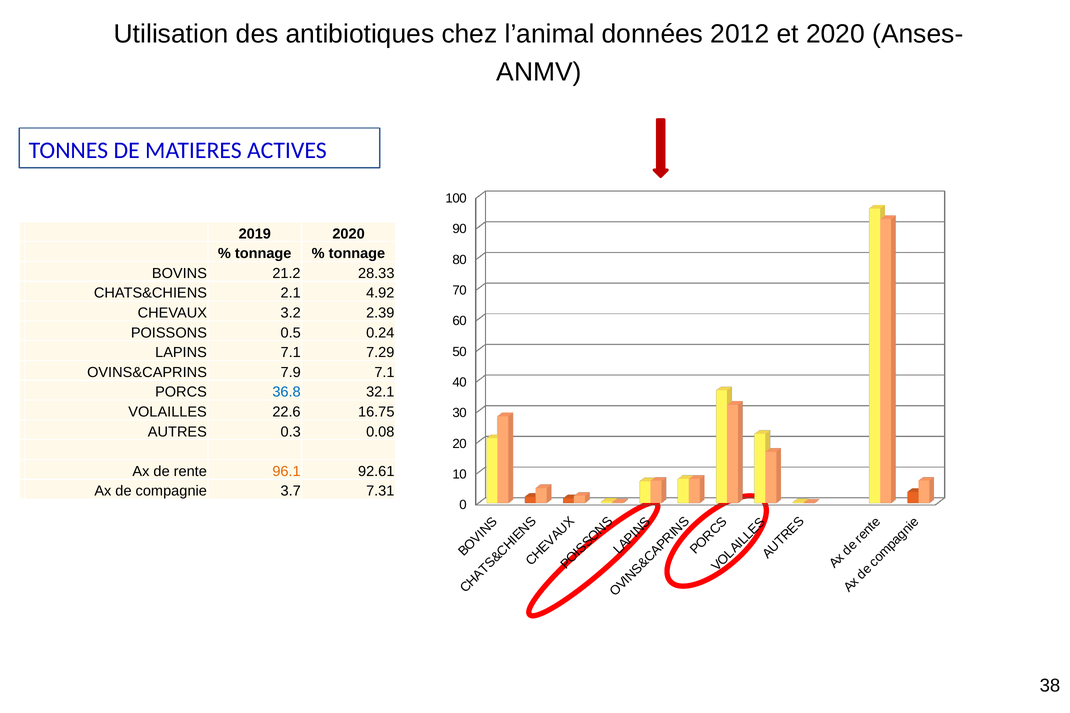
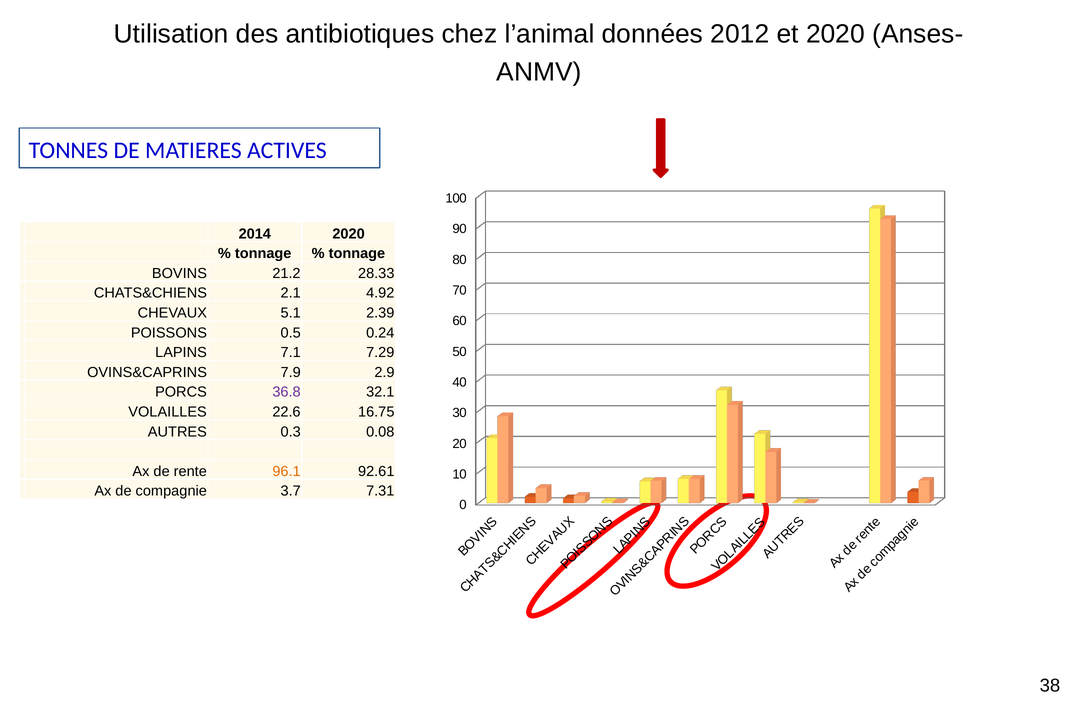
2019: 2019 -> 2014 (255, 234)
3.2: 3.2 -> 5.1 (291, 313)
7.9 7.1: 7.1 -> 2.9 (384, 373)
36.8 colour: blue -> purple (286, 392)
